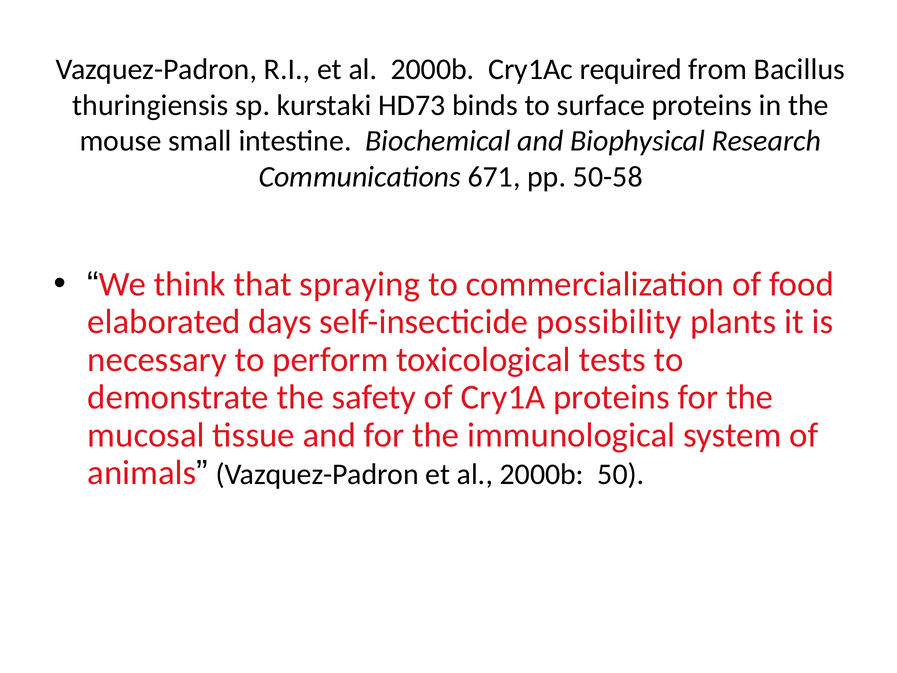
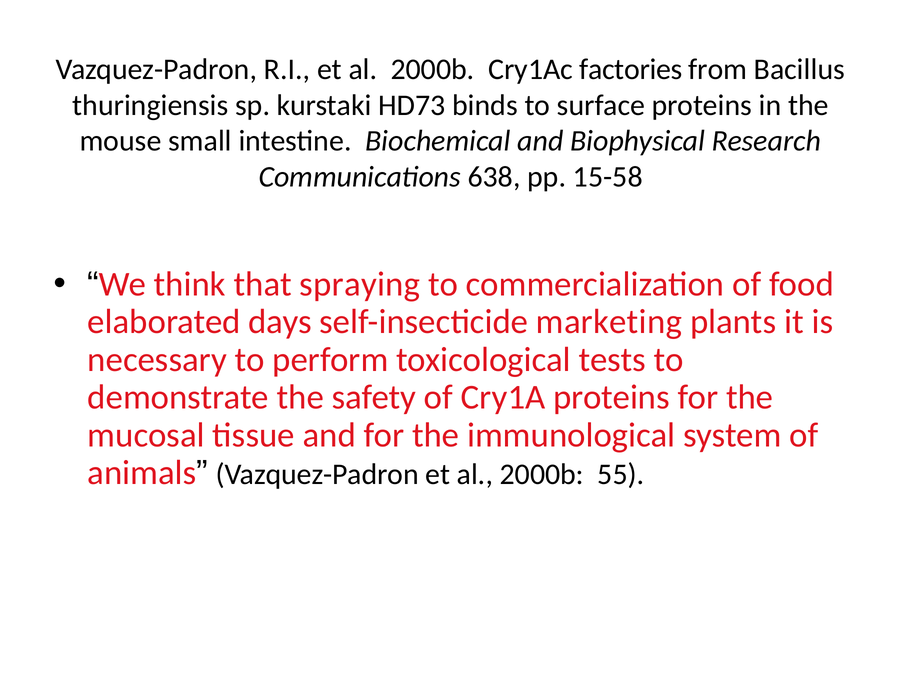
required: required -> factories (631, 69)
671: 671 -> 638 (494, 177)
50-58: 50-58 -> 15-58 (608, 177)
possibility: possibility -> marketing (609, 322)
50: 50 -> 55 (621, 474)
